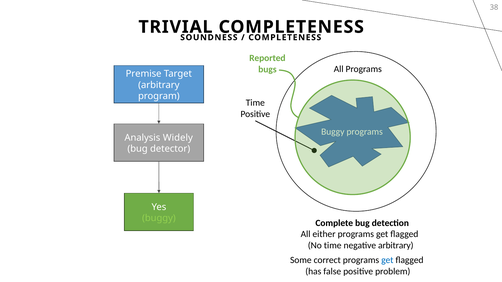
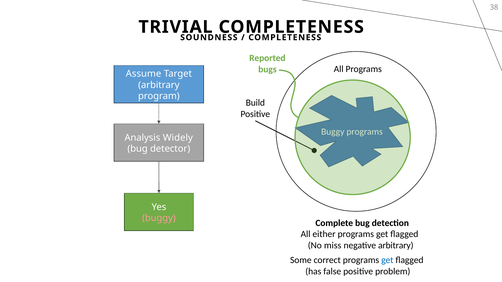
Premise: Premise -> Assume (144, 74)
Time: Time -> Build (255, 103)
buggy colour: light green -> pink (159, 218)
No time: time -> miss (333, 246)
